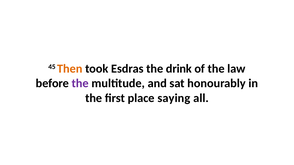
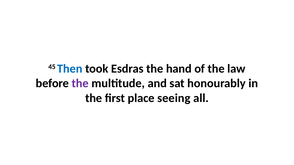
Then colour: orange -> blue (70, 69)
drink: drink -> hand (179, 69)
saying: saying -> seeing (174, 98)
